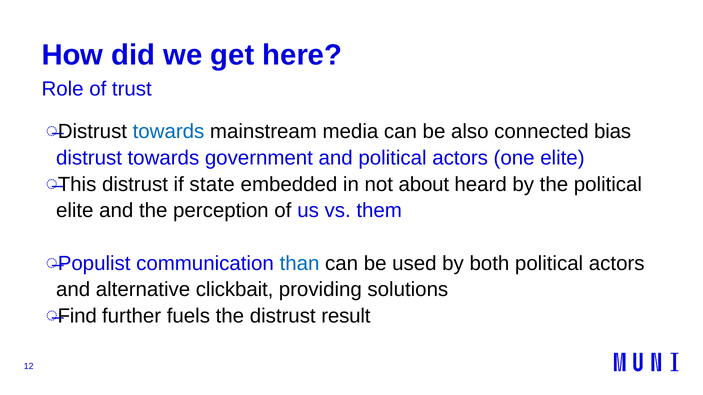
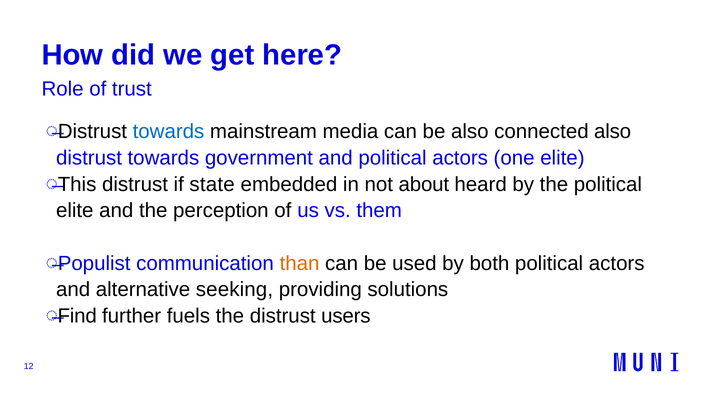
connected bias: bias -> also (613, 132)
than colour: blue -> orange (300, 264)
clickbait: clickbait -> seeking (234, 290)
result: result -> users (346, 316)
